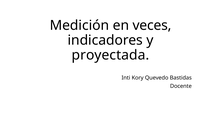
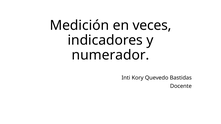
proyectada: proyectada -> numerador (110, 55)
